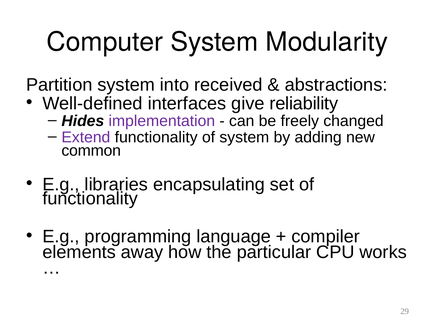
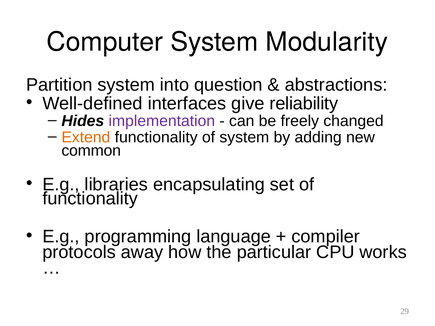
received: received -> question (228, 85)
Extend colour: purple -> orange (86, 137)
elements: elements -> protocols (79, 252)
